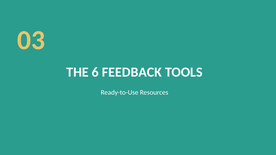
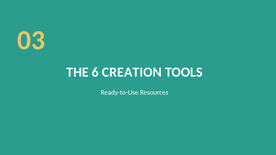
FEEDBACK: FEEDBACK -> CREATION (132, 72)
